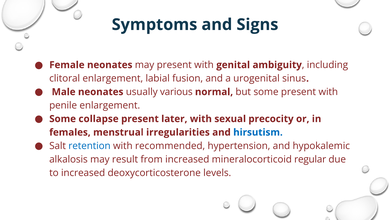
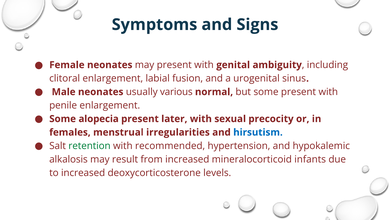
collapse: collapse -> alopecia (99, 119)
retention colour: blue -> green (89, 145)
regular: regular -> infants (310, 159)
